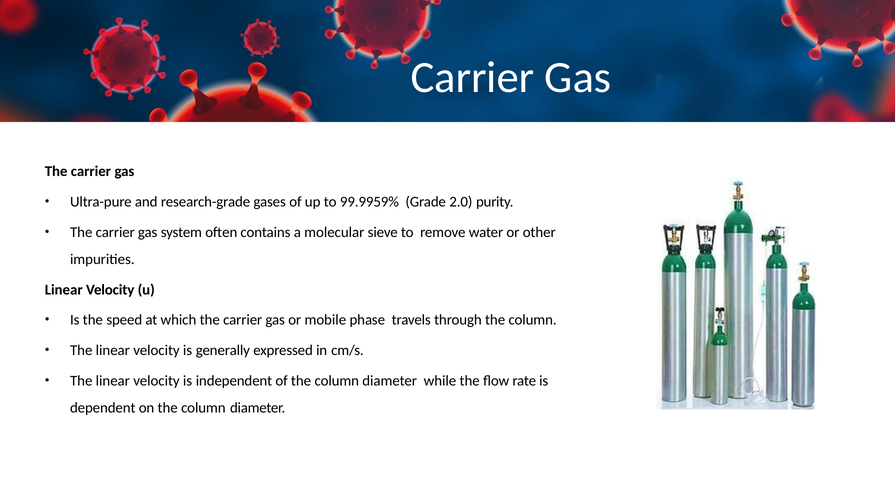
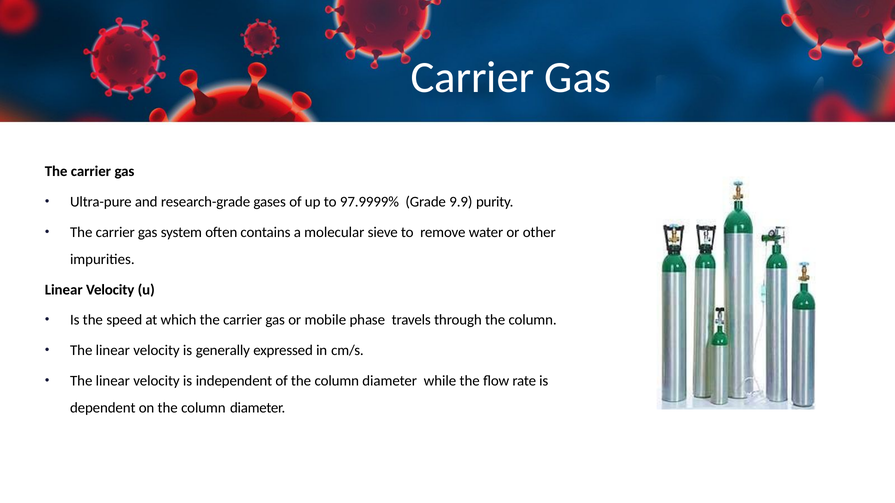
99.9959%: 99.9959% -> 97.9999% (369, 202)
2.0: 2.0 -> 9.9 (461, 202)
